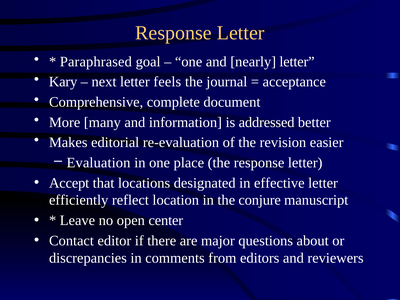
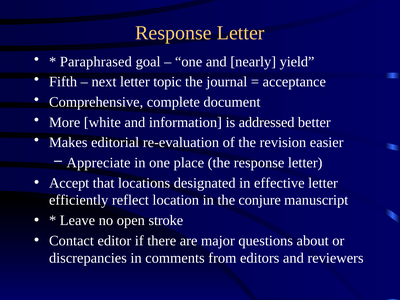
nearly letter: letter -> yield (297, 62)
Kary: Kary -> Fifth (63, 82)
feels: feels -> topic (167, 82)
many: many -> white (102, 122)
Evaluation: Evaluation -> Appreciate (99, 163)
center: center -> stroke (166, 220)
